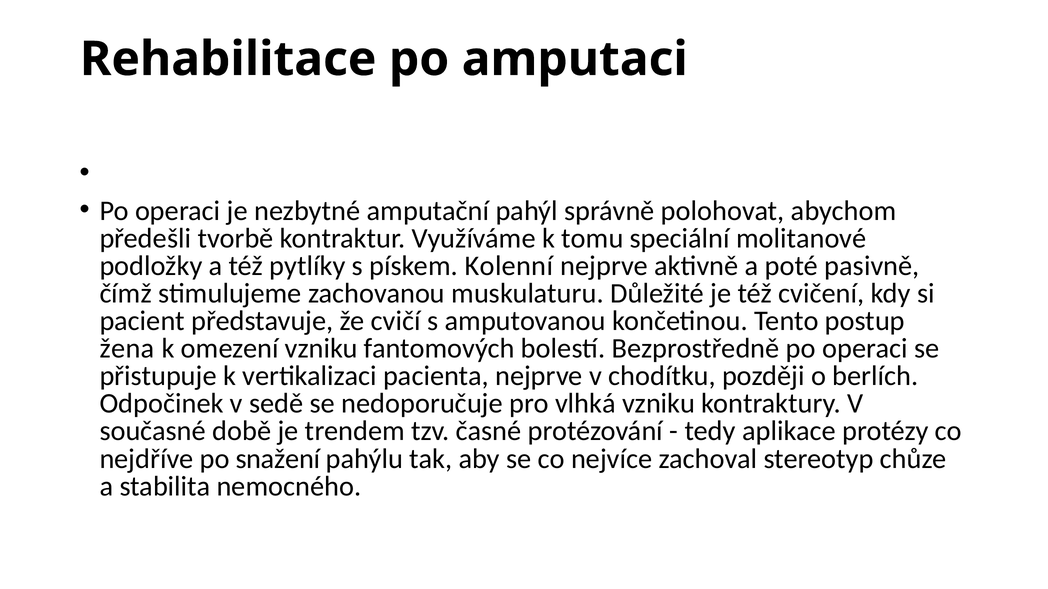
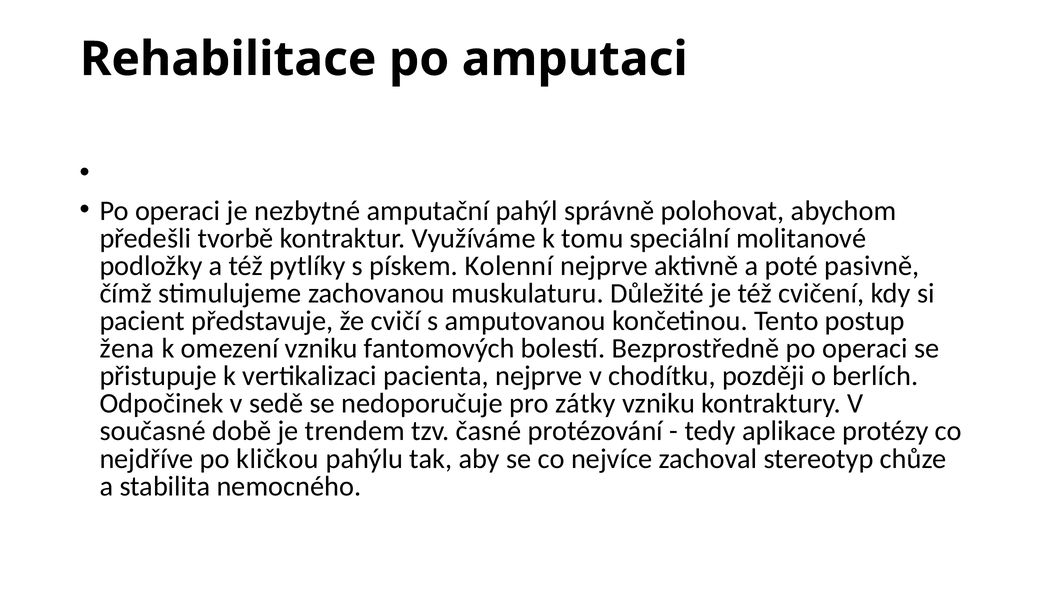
vlhká: vlhká -> zátky (585, 404)
snažení: snažení -> kličkou (278, 459)
